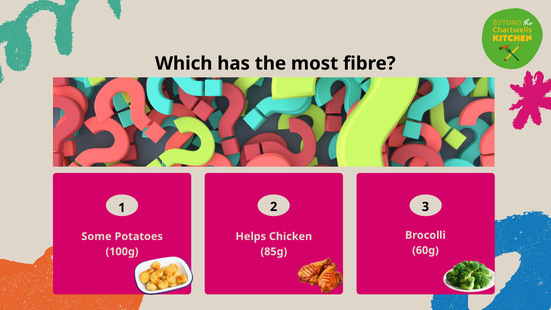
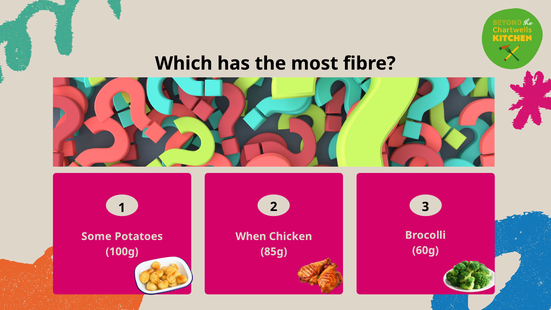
Helps: Helps -> When (251, 236)
